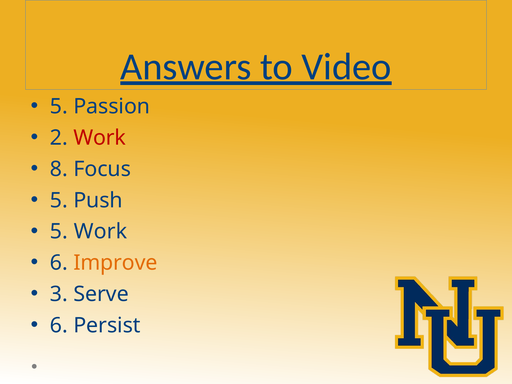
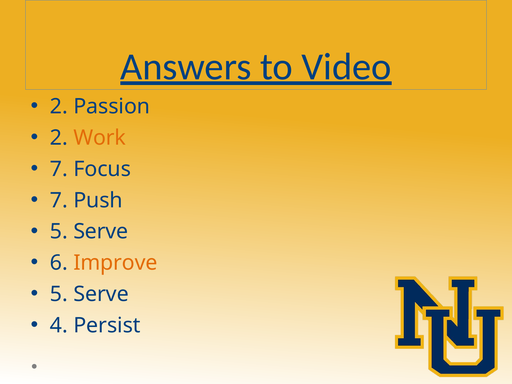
5: 5 -> 2 (59, 106)
Work colour: red -> orange (100, 138)
8: 8 -> 7 (59, 169)
5: 5 -> 7 (59, 200)
Work: Work -> Serve (101, 232)
3: 3 -> 5 (59, 294)
6: 6 -> 4 (59, 325)
